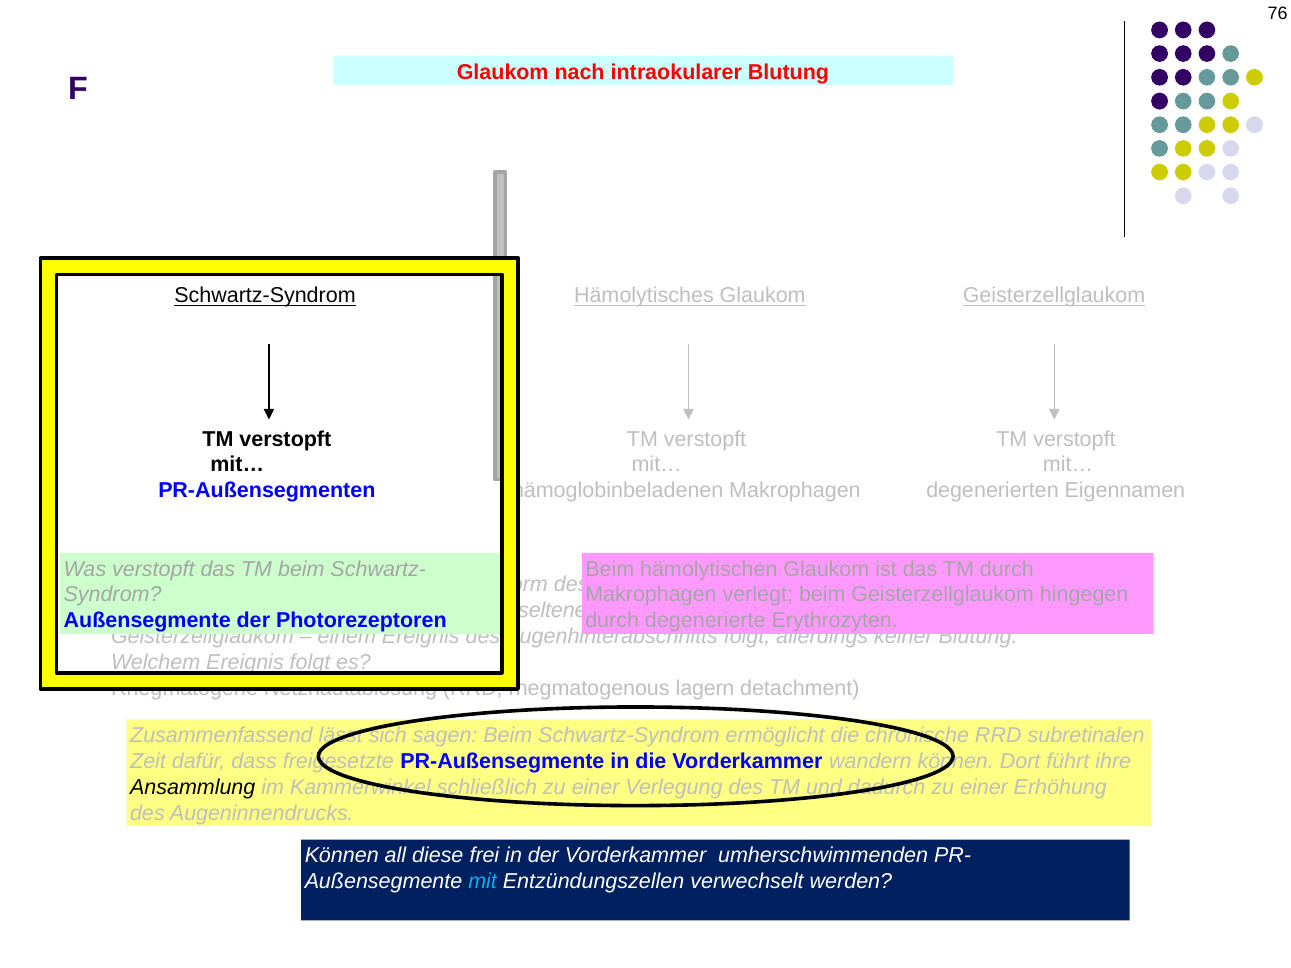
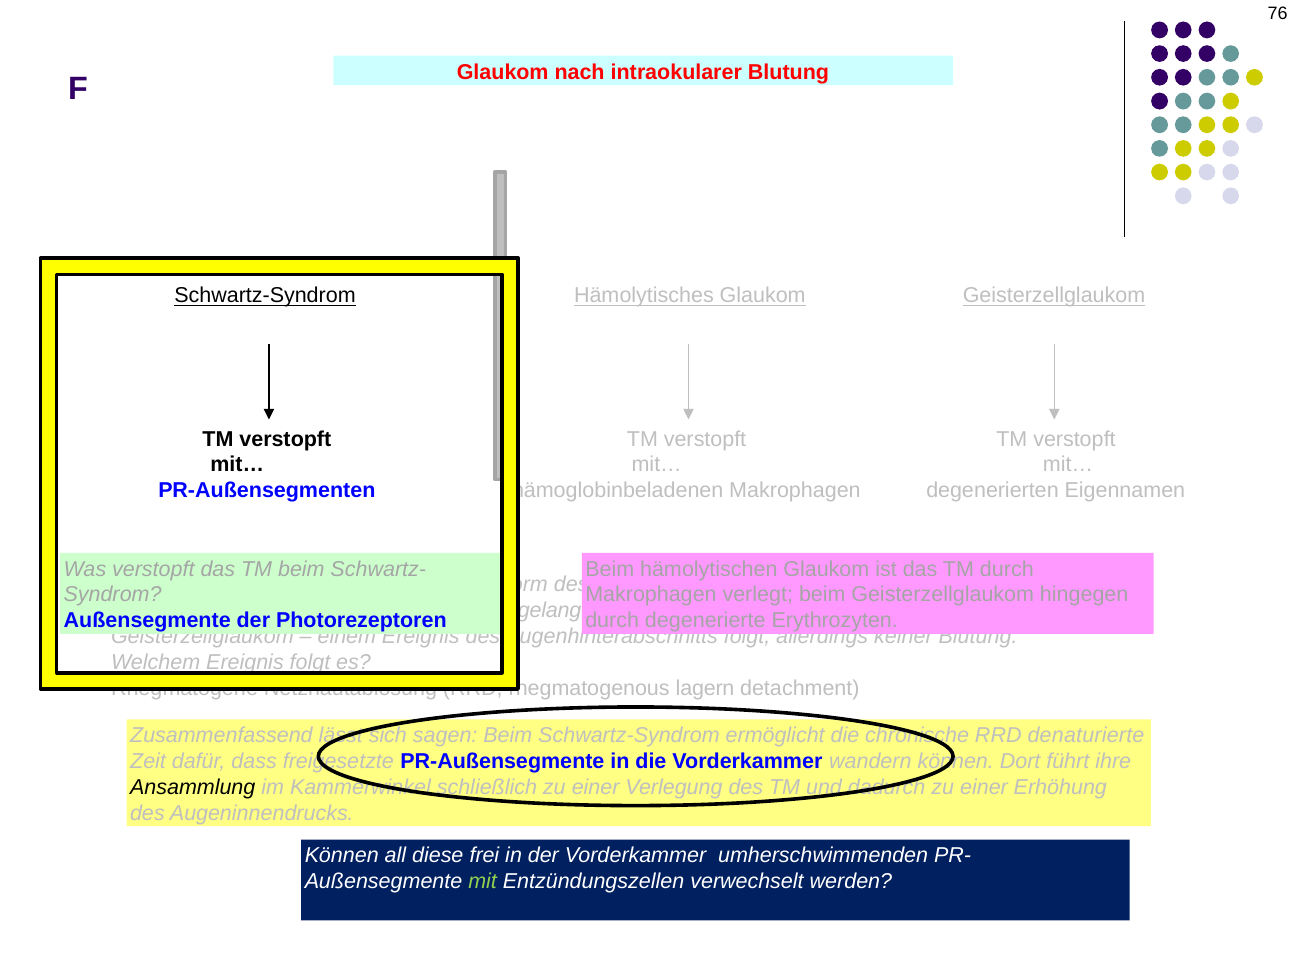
seltene: seltene -> gelangt (552, 611)
subretinalen: subretinalen -> denaturierte (1086, 736)
mit colour: light blue -> light green (483, 882)
